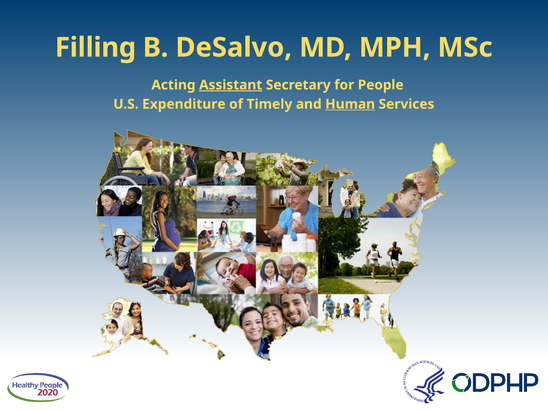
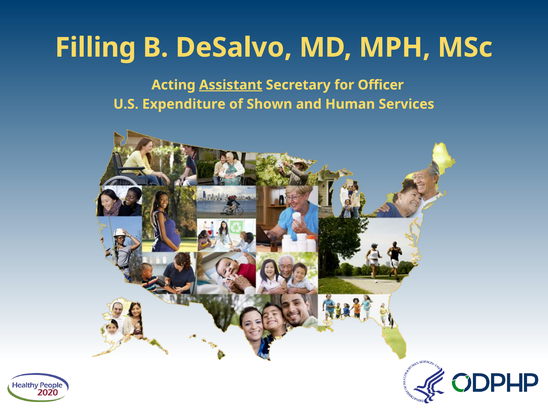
People: People -> Officer (381, 85)
Timely: Timely -> Shown (269, 104)
Human underline: present -> none (350, 104)
